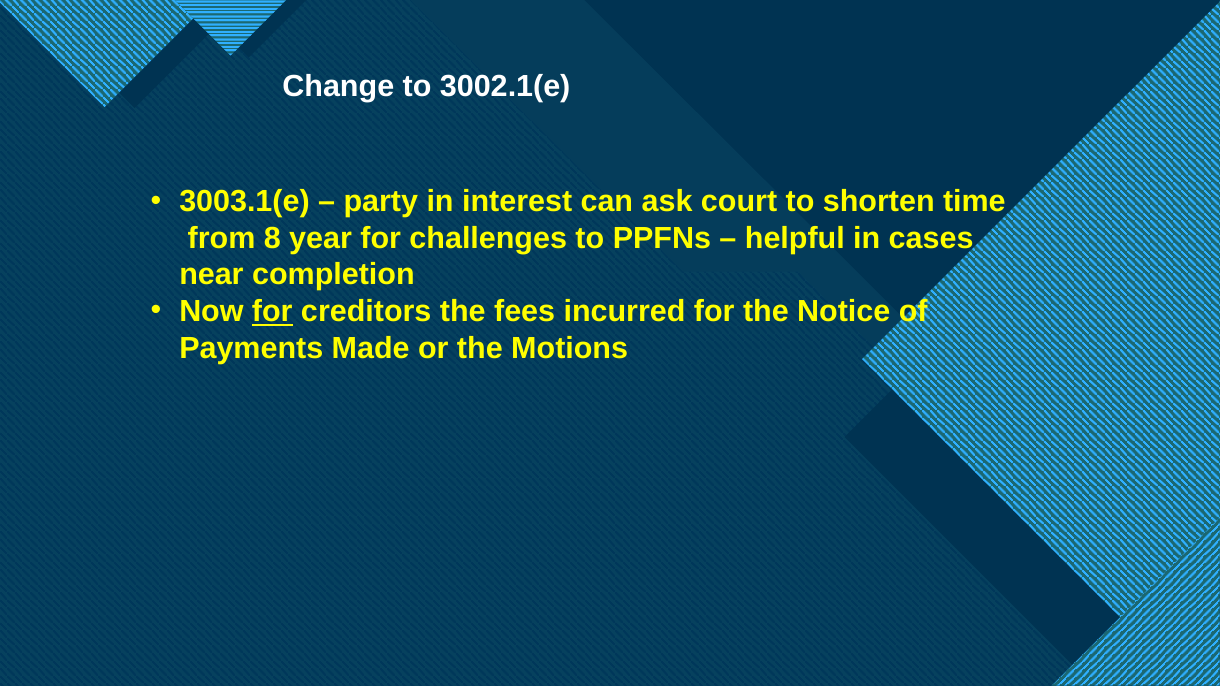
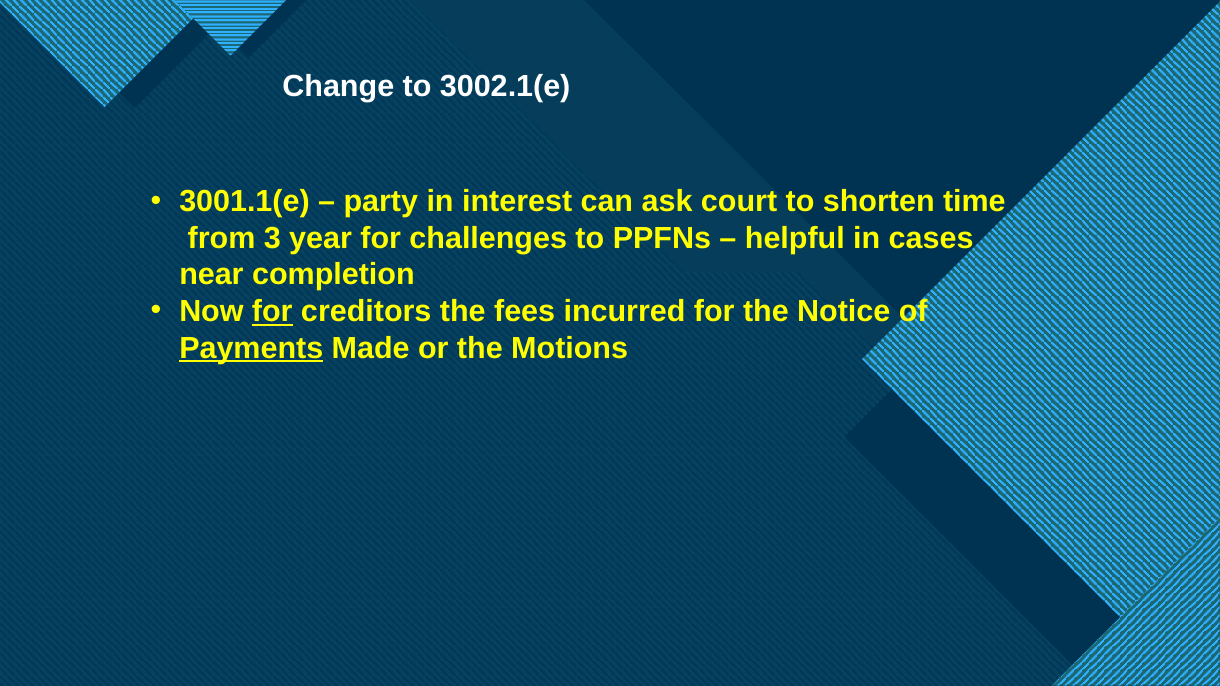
3003.1(e: 3003.1(e -> 3001.1(e (244, 202)
8: 8 -> 3 (272, 238)
Payments underline: none -> present (251, 348)
